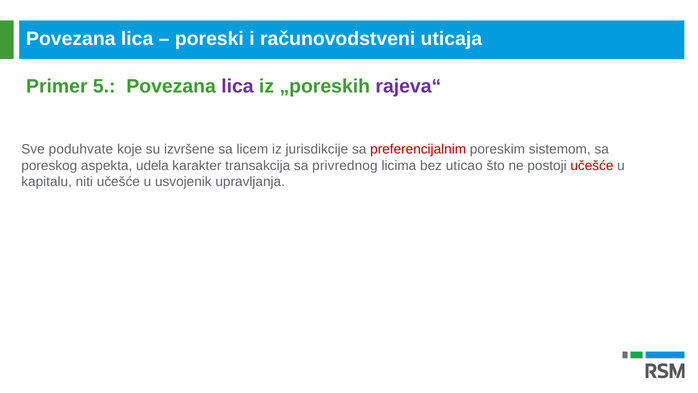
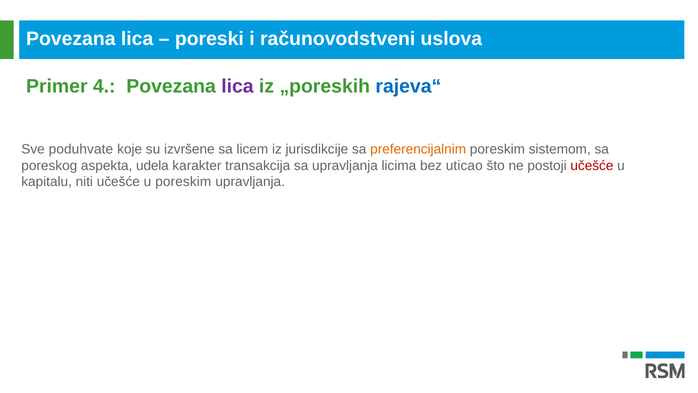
uticaja: uticaja -> uslova (451, 39)
5: 5 -> 4 (104, 86)
rajeva“ colour: purple -> blue (408, 86)
preferencijalnim colour: red -> orange (418, 149)
sa privrednog: privrednog -> upravljanja (345, 165)
u usvojenik: usvojenik -> poreskim (183, 182)
